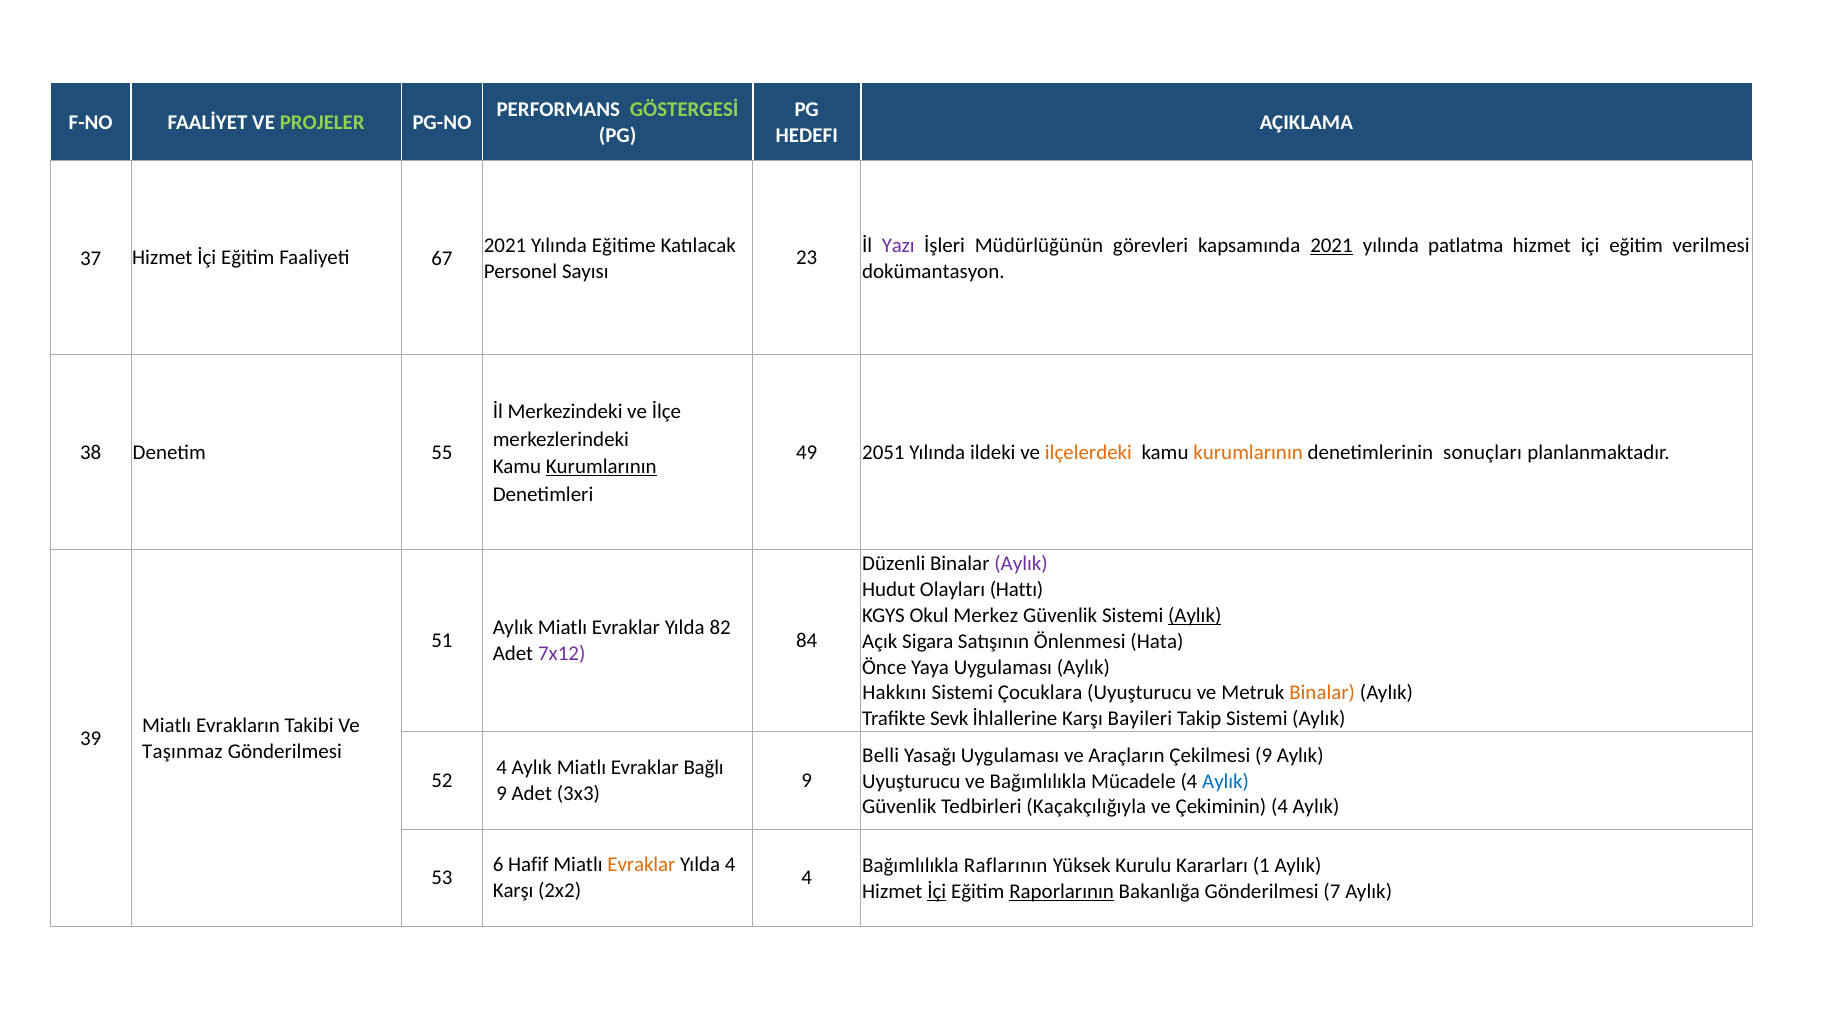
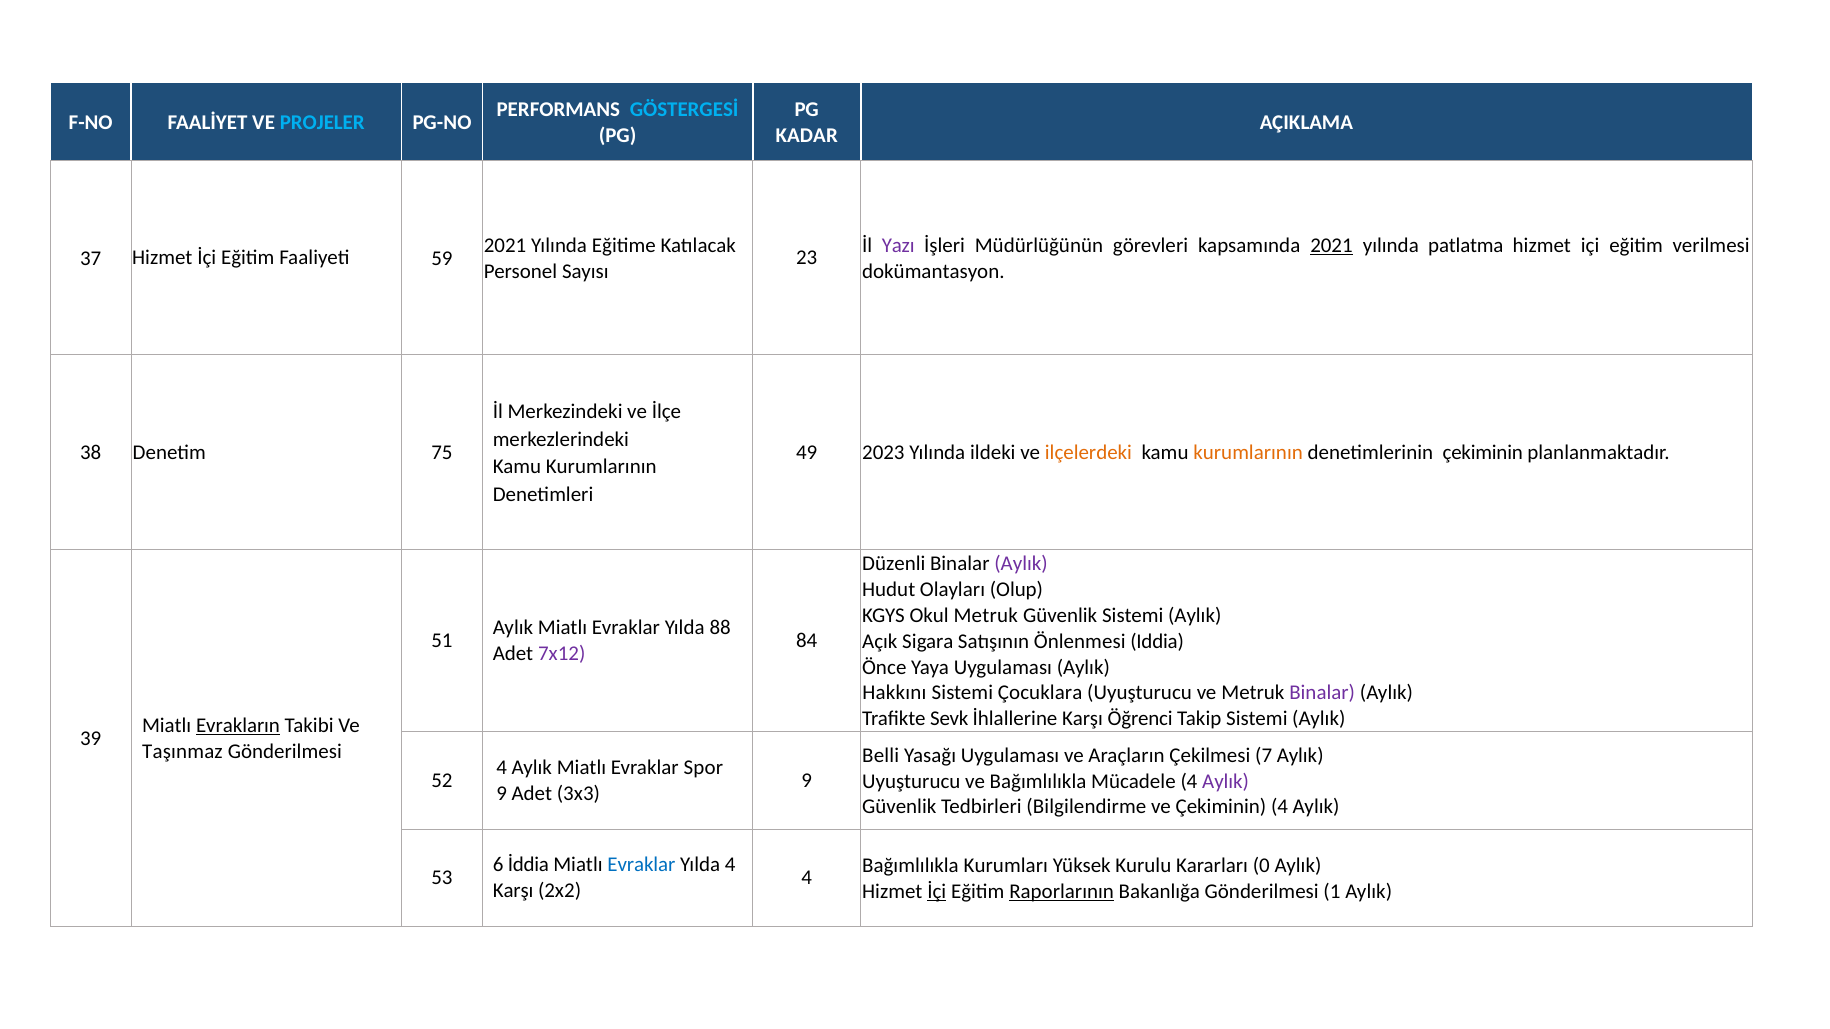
GÖSTERGESİ colour: light green -> light blue (684, 109)
PROJELER colour: light green -> light blue (322, 122)
HEDEFI: HEDEFI -> KADAR (807, 135)
67: 67 -> 59 (442, 258)
2051: 2051 -> 2023 (883, 453)
denetimlerinin sonuçları: sonuçları -> çekiminin (1483, 453)
55: 55 -> 75 (442, 453)
Kurumlarının underline: present -> none (601, 467)
Hattı: Hattı -> Olup (1016, 590)
Okul Merkez: Merkez -> Metruk (986, 616)
Aylık underline: present -> none (1195, 616)
82: 82 -> 88 (720, 628)
Hata: Hata -> Iddia (1157, 641)
Binalar colour: orange -> purple (1322, 693)
Bayileri: Bayileri -> Öğrenci (1140, 719)
Evrakların underline: none -> present (238, 726)
Çekilmesi 9: 9 -> 7 (1264, 756)
Bağlı: Bağlı -> Spor (703, 768)
Aylık colour: blue -> purple (1226, 781)
Kaçakçılığıyla: Kaçakçılığıyla -> Bilgilendirme (1086, 807)
Hafif: Hafif -> İddia (528, 865)
Evraklar colour: orange -> blue (641, 865)
Raflarının: Raflarının -> Kurumları (1006, 866)
1: 1 -> 0 (1261, 866)
7: 7 -> 1 (1332, 892)
